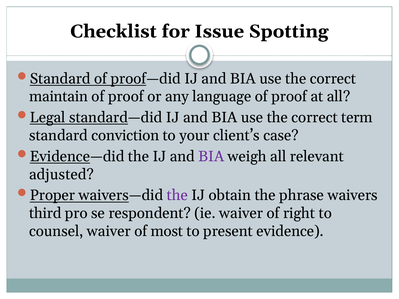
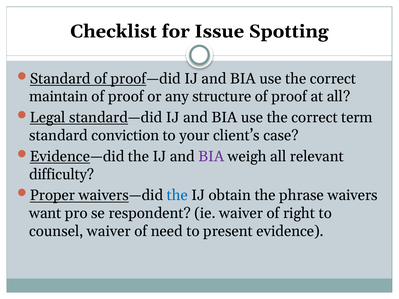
language: language -> structure (222, 97)
adjusted: adjusted -> difficulty (62, 174)
the colour: purple -> blue (177, 195)
third: third -> want (45, 213)
most: most -> need (167, 231)
